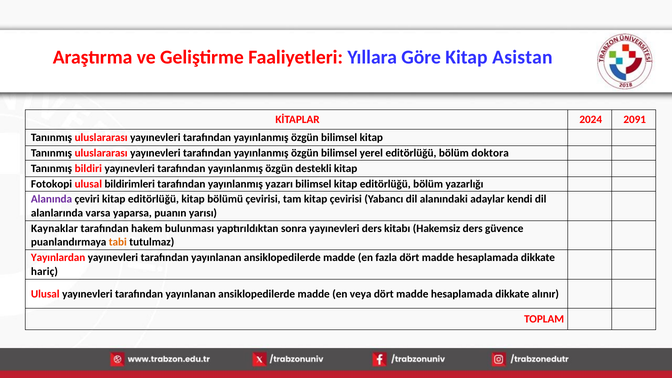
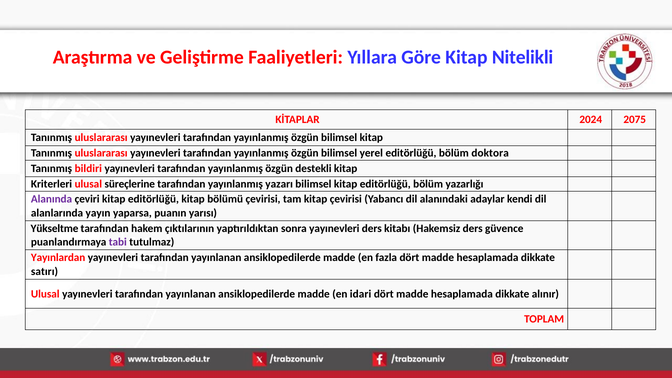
Asistan: Asistan -> Nitelikli (523, 57)
2091: 2091 -> 2075 (635, 120)
Fotokopi: Fotokopi -> Kriterleri (52, 184)
bildirimleri: bildirimleri -> süreçlerine (130, 184)
varsa: varsa -> yayın (98, 213)
Kaynaklar: Kaynaklar -> Yükseltme (55, 228)
bulunması: bulunması -> çıktılarının (190, 228)
tabi colour: orange -> purple (118, 242)
hariç: hariç -> satırı (44, 271)
veya: veya -> idari (361, 294)
